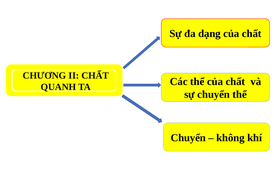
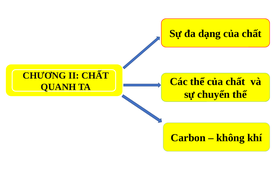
Chuyển: Chuyển -> Carbon (188, 138)
